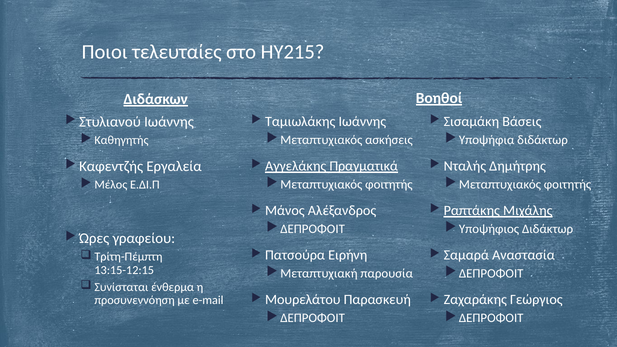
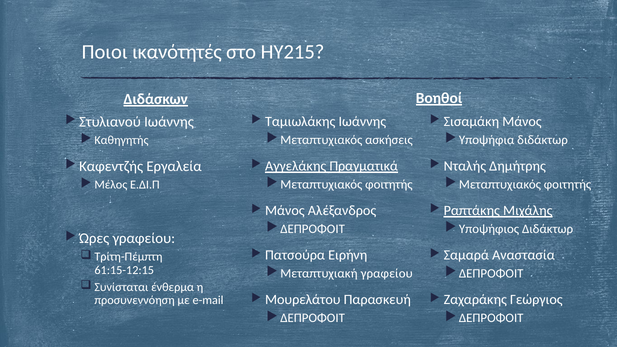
τελευταίες: τελευταίες -> ικανότητές (177, 52)
Σισαμάκη Βάσεις: Βάσεις -> Μάνος (522, 121)
13:15-12:15: 13:15-12:15 -> 61:15-12:15 (124, 270)
Μεταπτυχιακή παρουσία: παρουσία -> γραφείου (387, 274)
